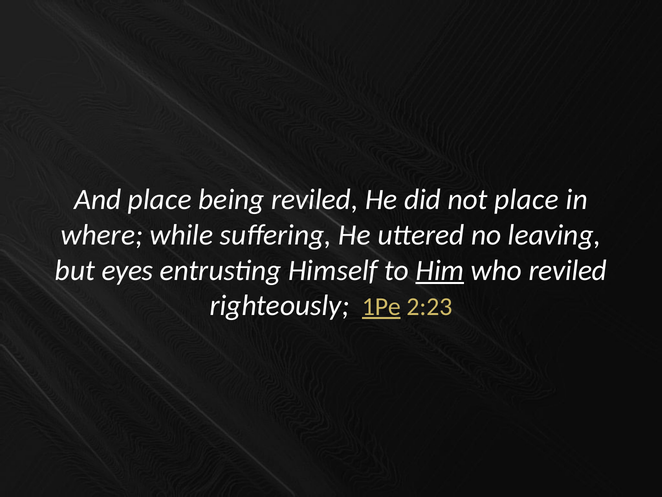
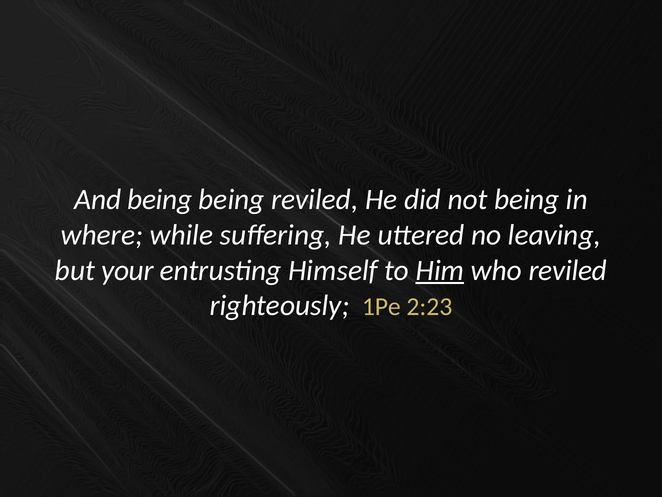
And place: place -> being (160, 199)
not place: place -> being (527, 199)
eyes: eyes -> your (128, 270)
1Pe underline: present -> none (381, 307)
